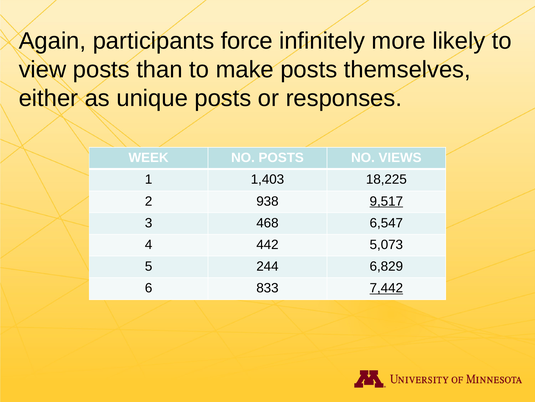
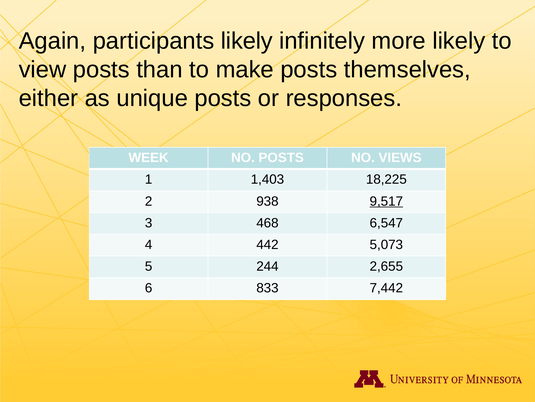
participants force: force -> likely (247, 41)
6,829: 6,829 -> 2,655 (386, 266)
7,442 underline: present -> none (386, 288)
